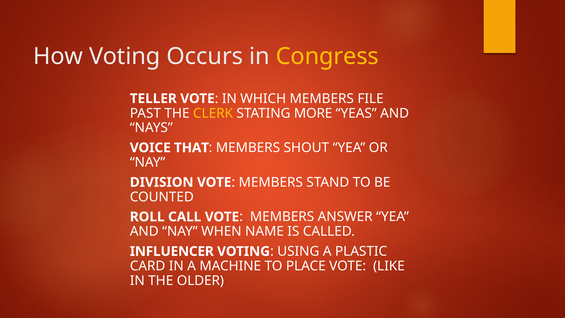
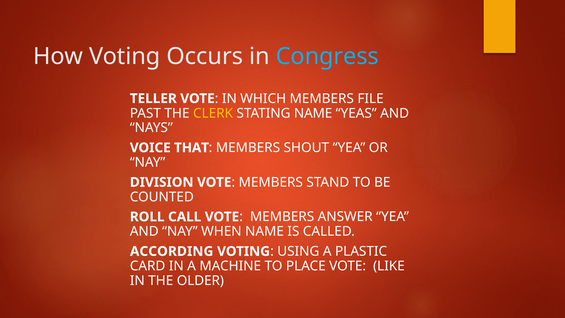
Congress colour: yellow -> light blue (327, 56)
STATING MORE: MORE -> NAME (313, 113)
INFLUENCER: INFLUENCER -> ACCORDING (172, 251)
